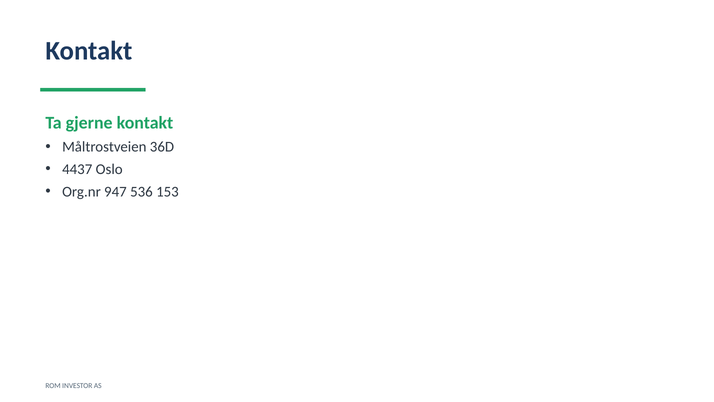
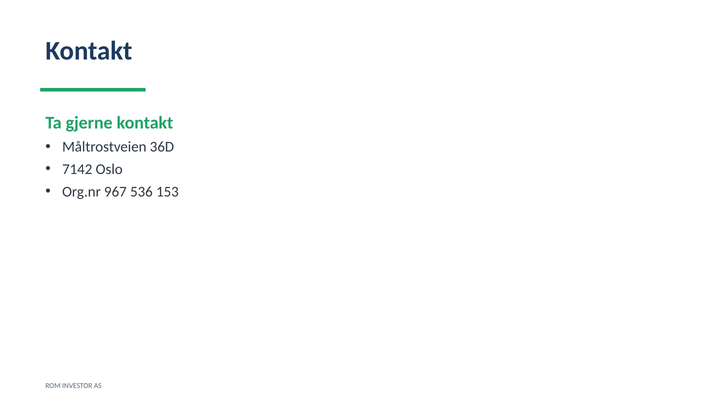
4437: 4437 -> 7142 (77, 169)
947: 947 -> 967 (115, 191)
